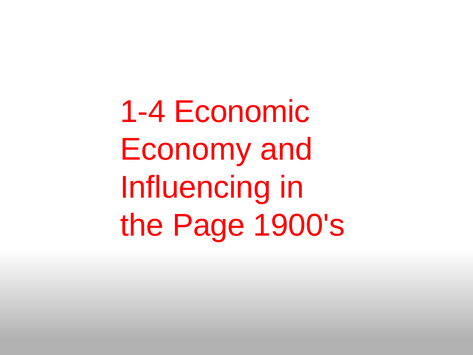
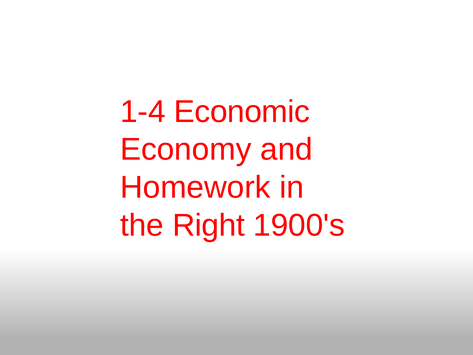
Influencing: Influencing -> Homework (195, 187)
Page: Page -> Right (209, 225)
